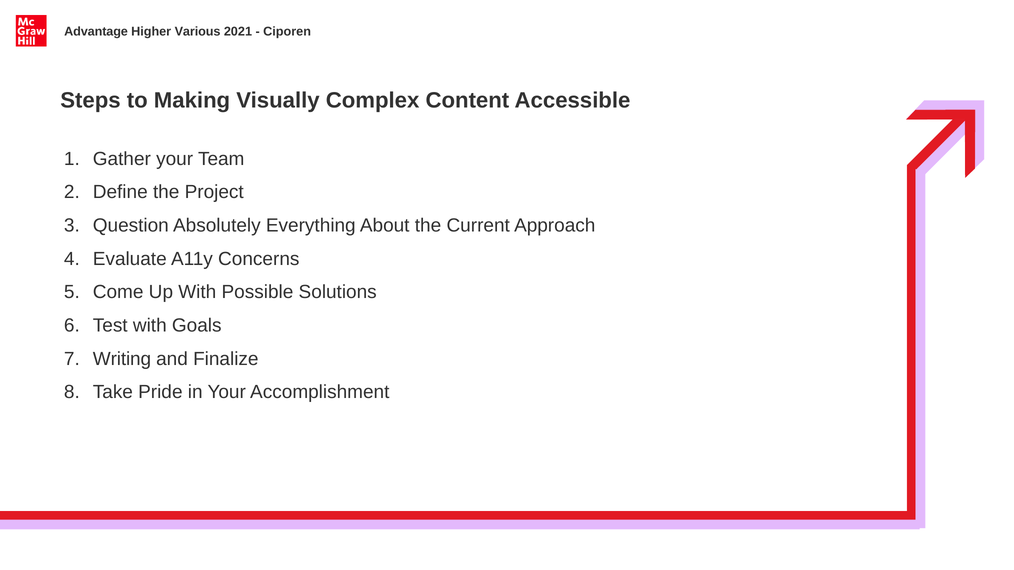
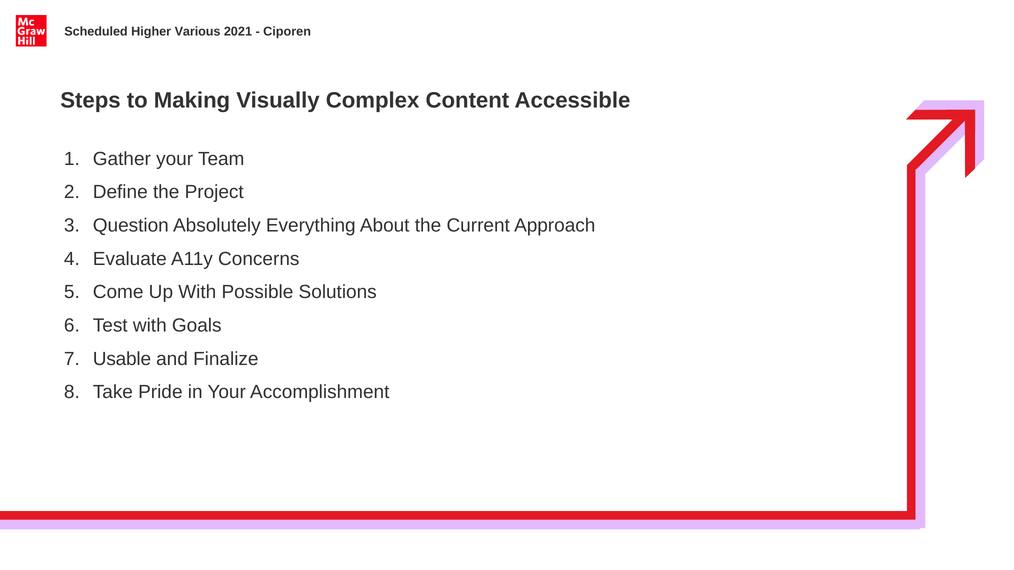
Advantage: Advantage -> Scheduled (96, 31)
Writing: Writing -> Usable (122, 359)
